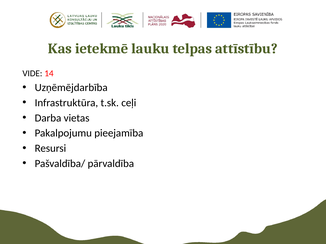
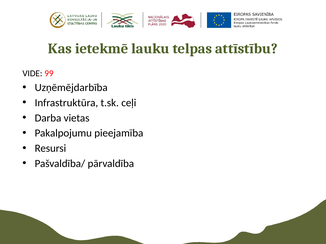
14: 14 -> 99 (49, 73)
